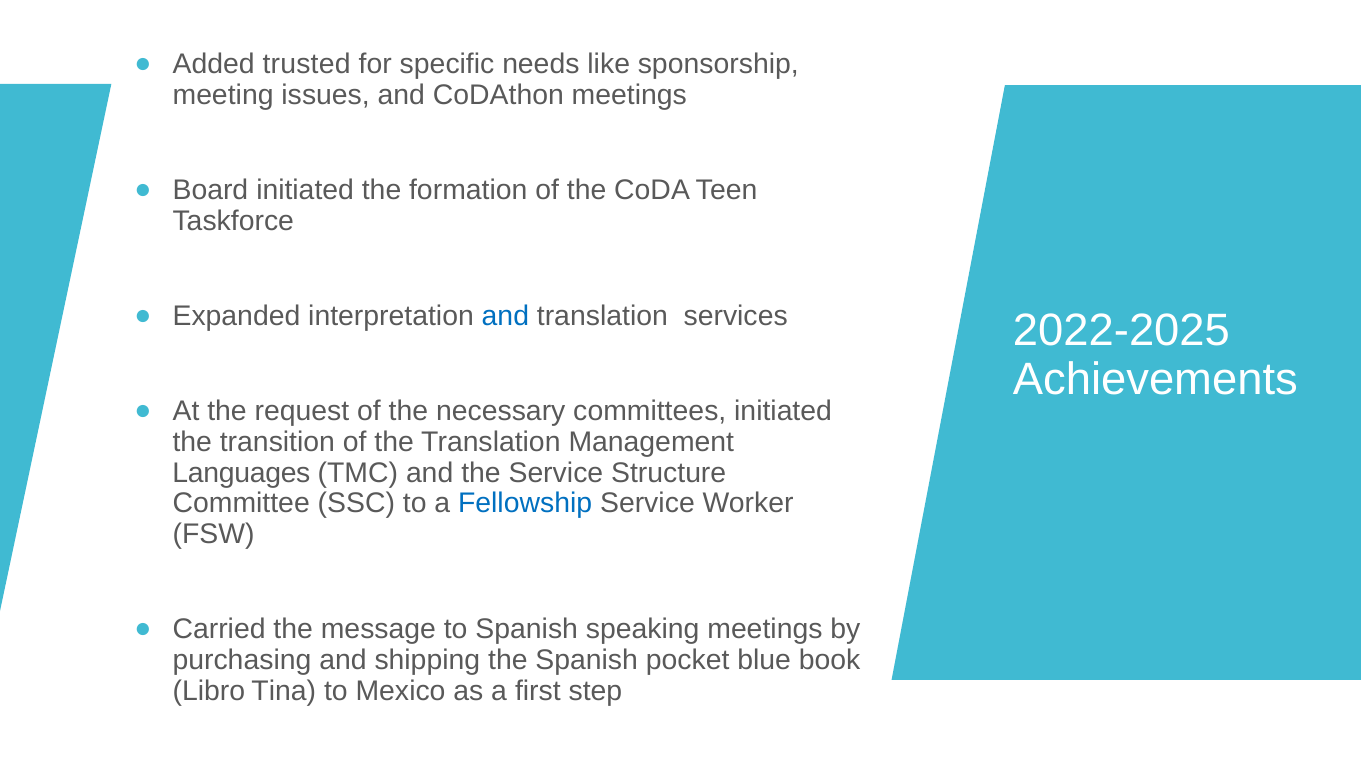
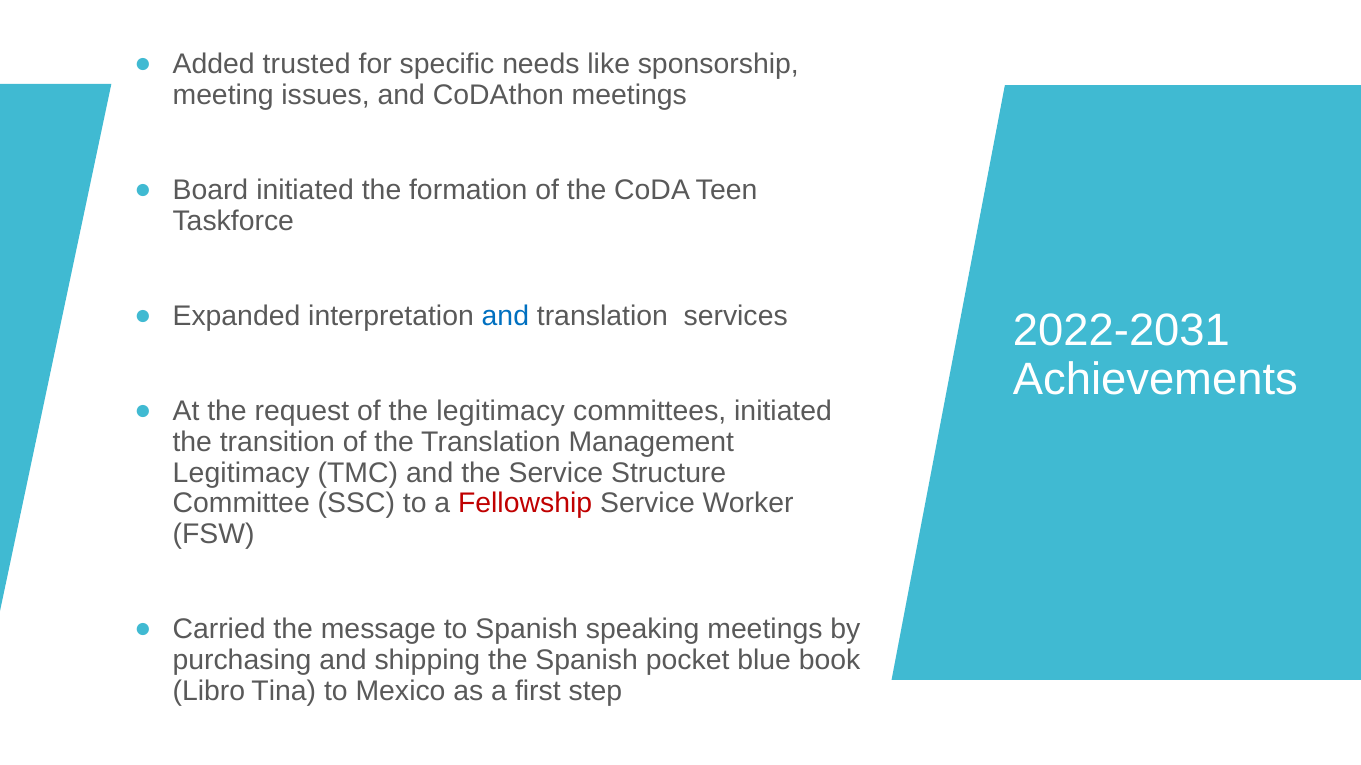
2022-2025: 2022-2025 -> 2022-2031 (1121, 331)
the necessary: necessary -> legitimacy (501, 412)
Languages: Languages -> Legitimacy (241, 473)
Fellowship colour: blue -> red (525, 504)
